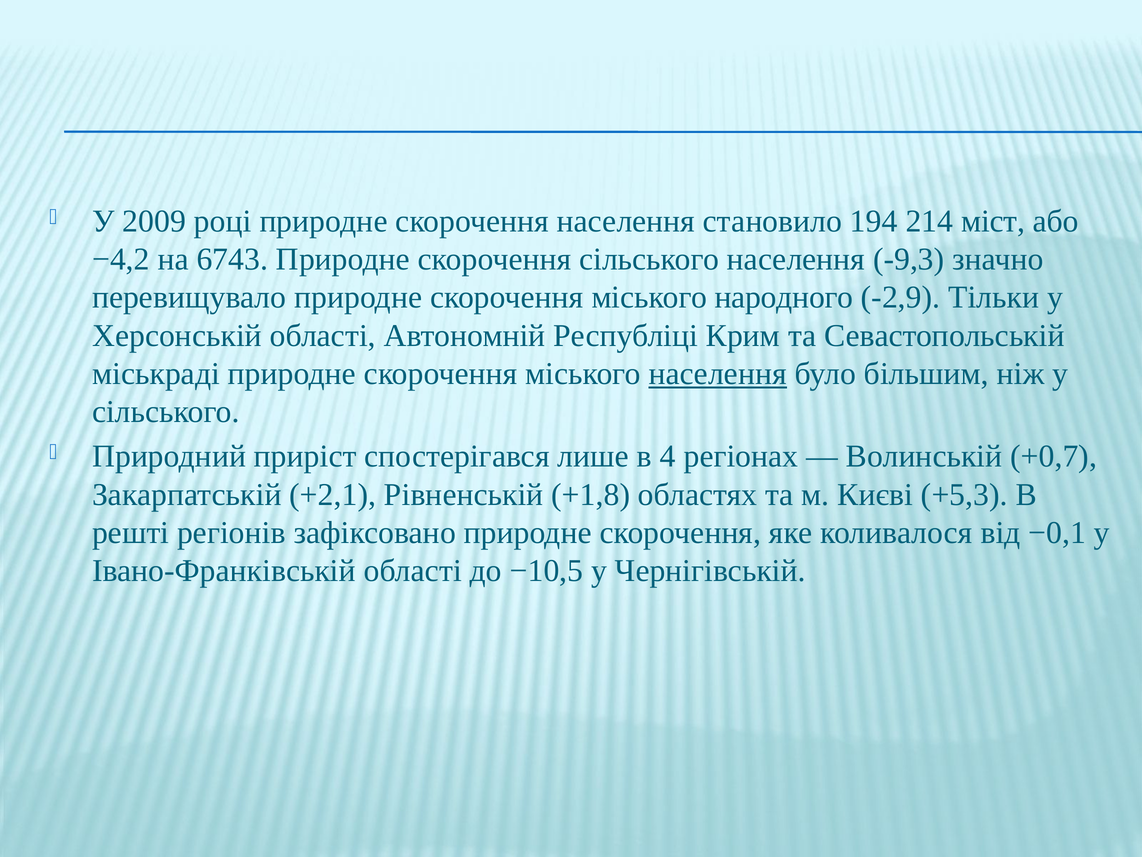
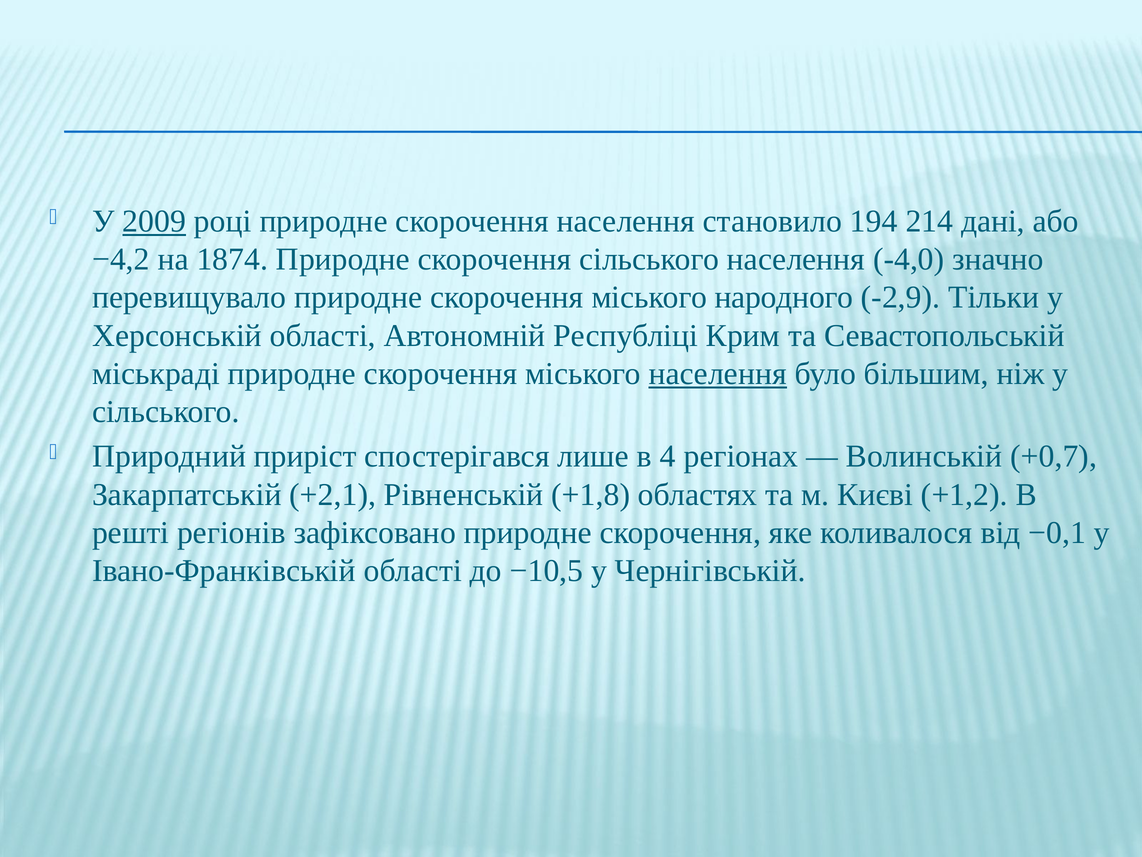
2009 underline: none -> present (154, 221)
міст: міст -> дані (993, 221)
6743: 6743 -> 1874 (232, 259)
-9,3: -9,3 -> -4,0 (909, 259)
+5,3: +5,3 -> +1,2 (964, 494)
